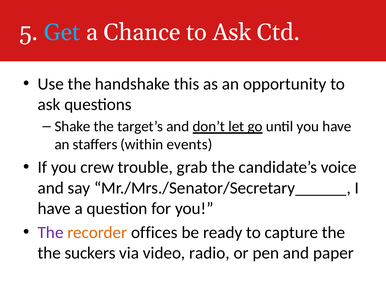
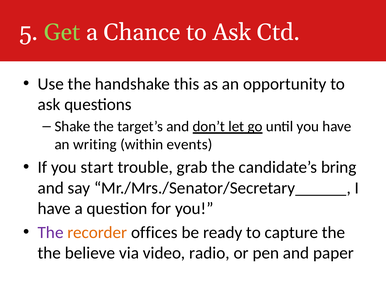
Get colour: light blue -> light green (62, 32)
staffers: staffers -> writing (95, 145)
crew: crew -> start (97, 168)
voice: voice -> bring (339, 168)
suckers: suckers -> believe (90, 253)
